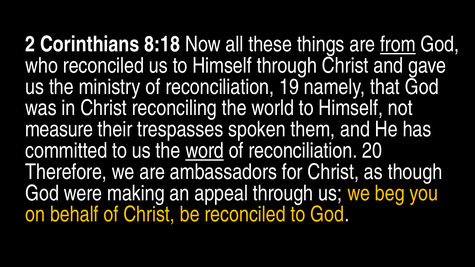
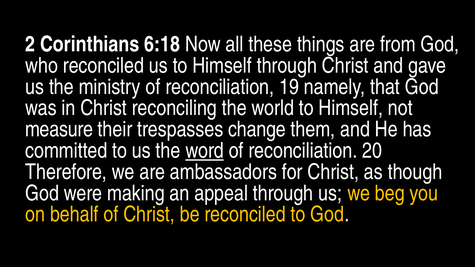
8:18: 8:18 -> 6:18 (162, 44)
from underline: present -> none (398, 44)
spoken: spoken -> change (257, 129)
